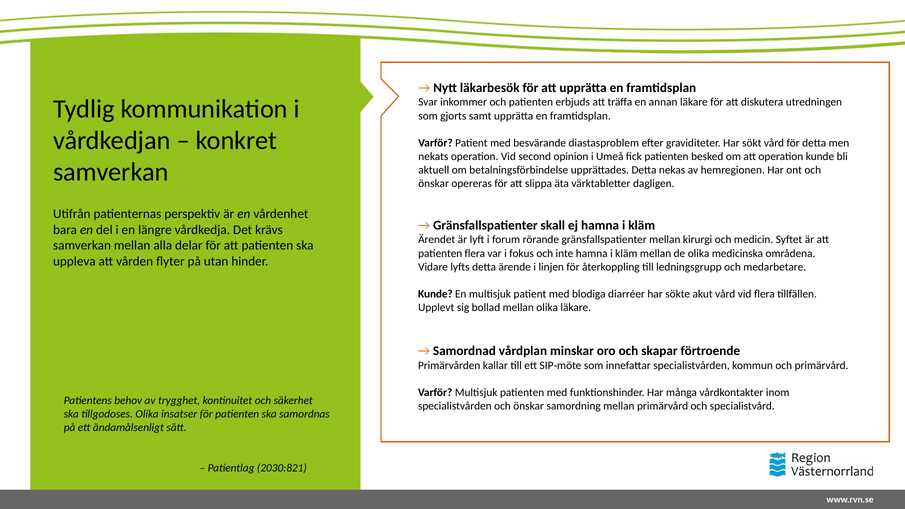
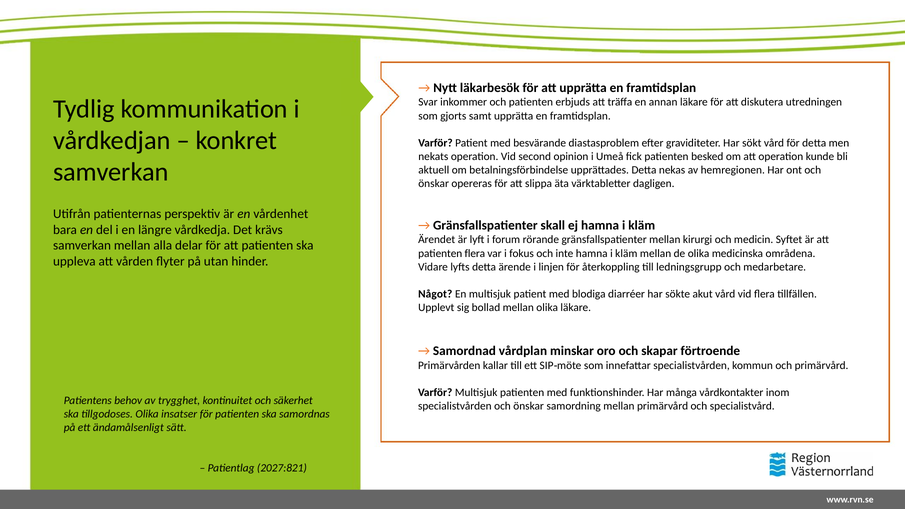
Kunde: Kunde -> Något (435, 294)
2030:821: 2030:821 -> 2027:821 (282, 468)
